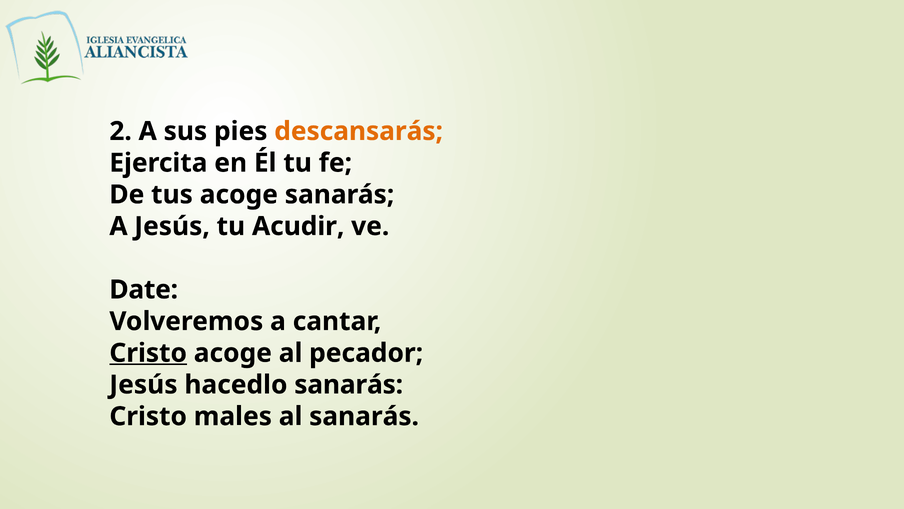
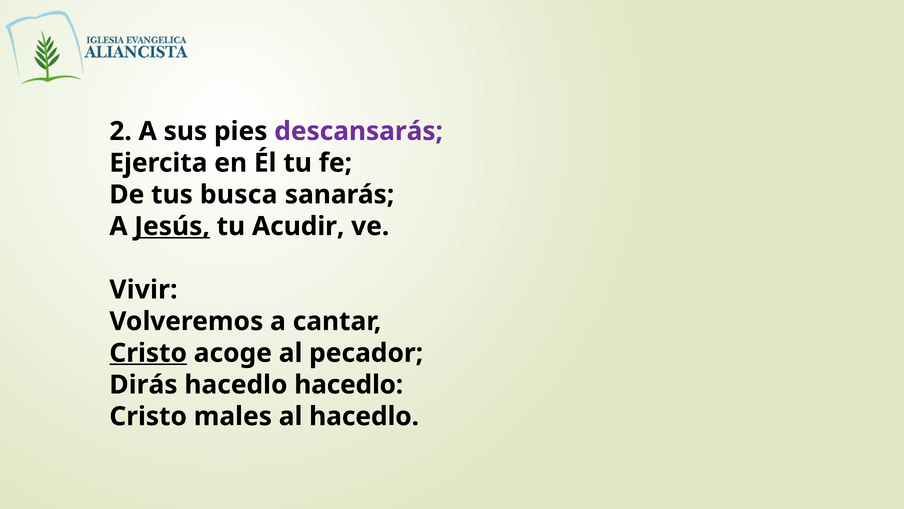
descansarás colour: orange -> purple (359, 131)
tus acoge: acoge -> busca (239, 194)
Jesús underline: none -> present (172, 226)
Date: Date -> Vivir (143, 289)
Jesús: Jesús -> Dirás (143, 384)
hacedlo sanarás: sanarás -> hacedlo (349, 384)
al sanarás: sanarás -> hacedlo (364, 416)
